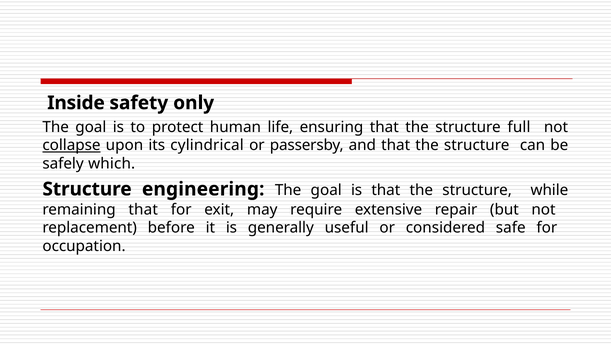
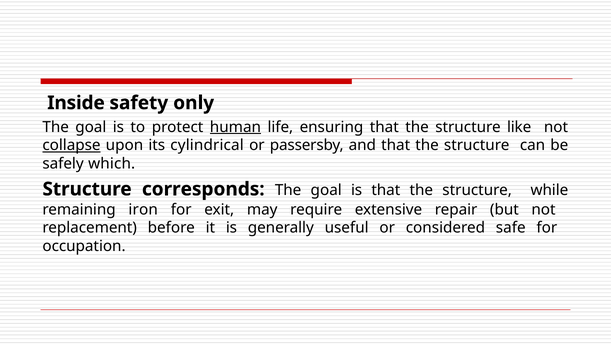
human underline: none -> present (235, 127)
full: full -> like (519, 127)
engineering: engineering -> corresponds (203, 189)
remaining that: that -> iron (143, 209)
